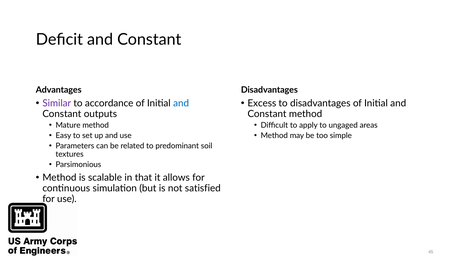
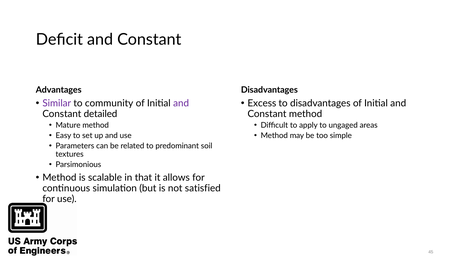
accordance: accordance -> community (109, 103)
and colour: blue -> purple (181, 103)
outputs: outputs -> detailed (100, 114)
